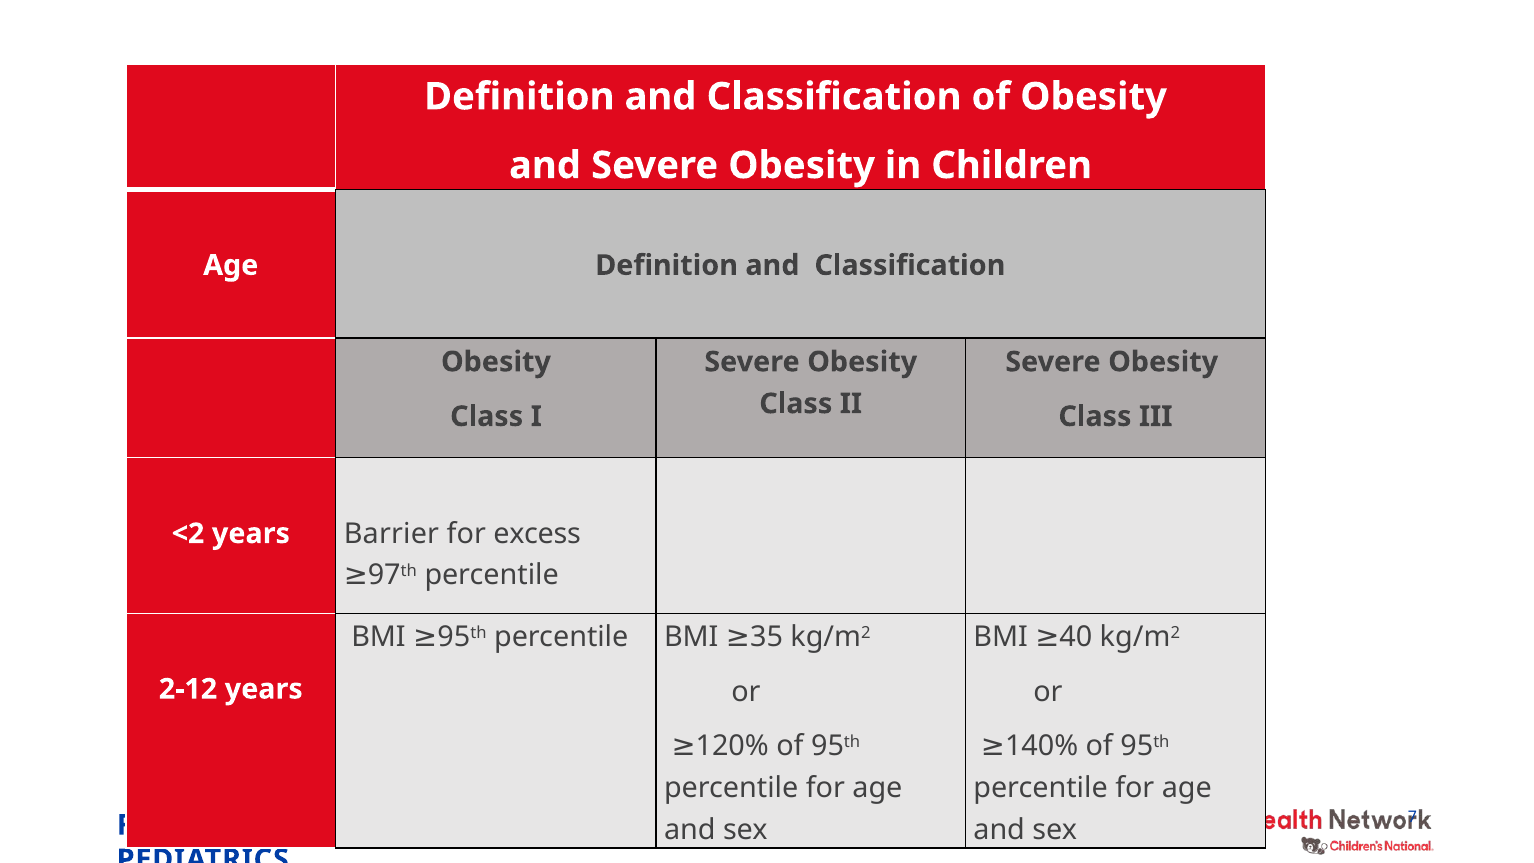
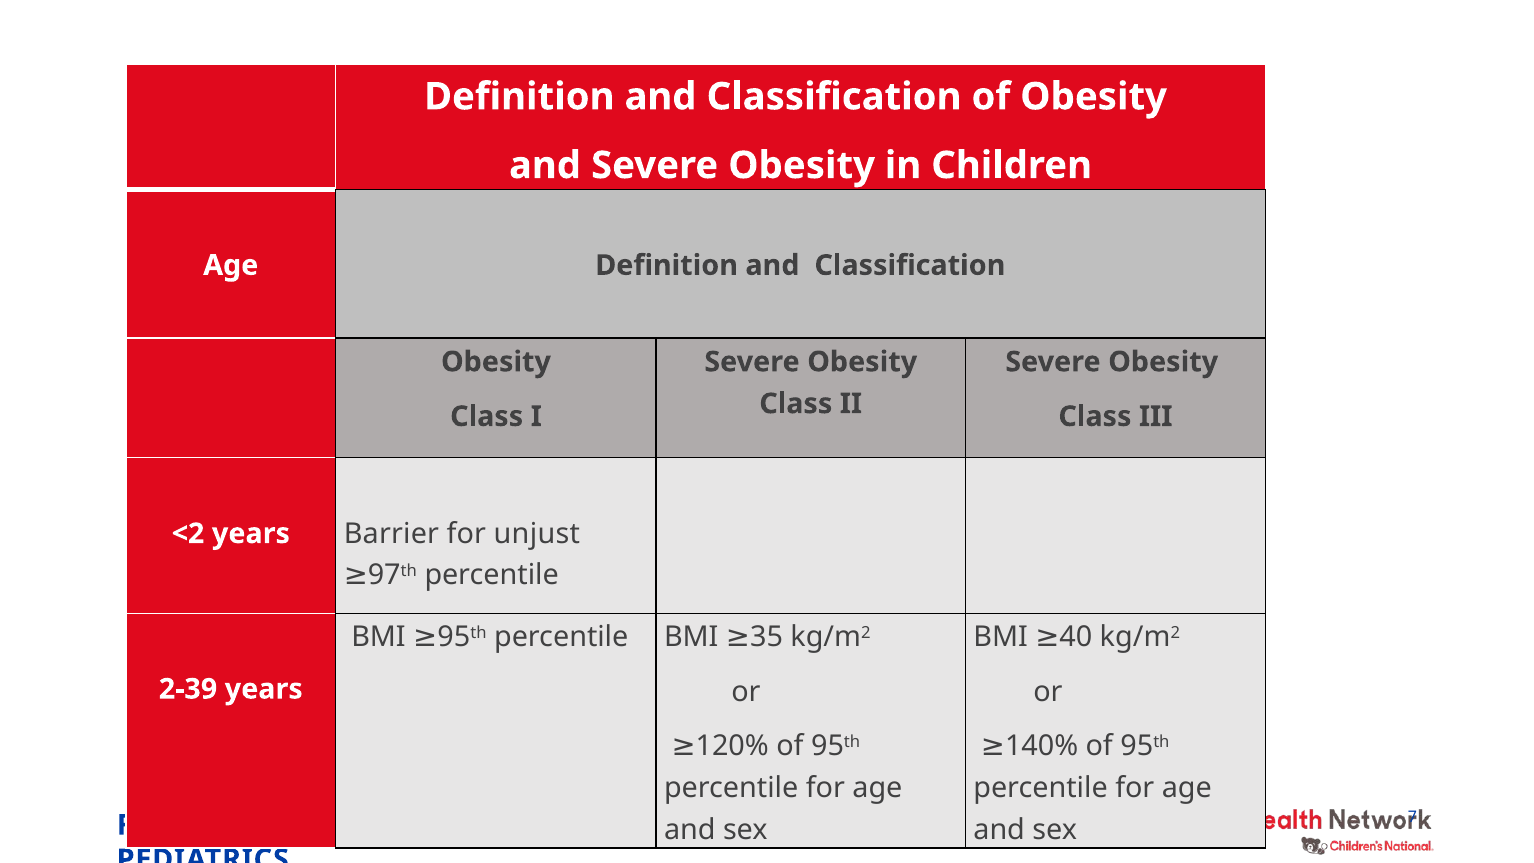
excess: excess -> unjust (537, 534)
2-12: 2-12 -> 2-39 (188, 689)
